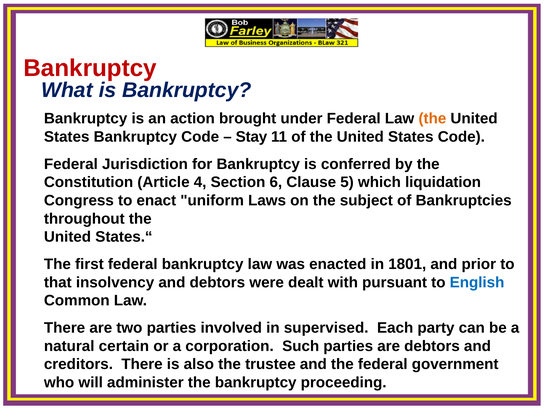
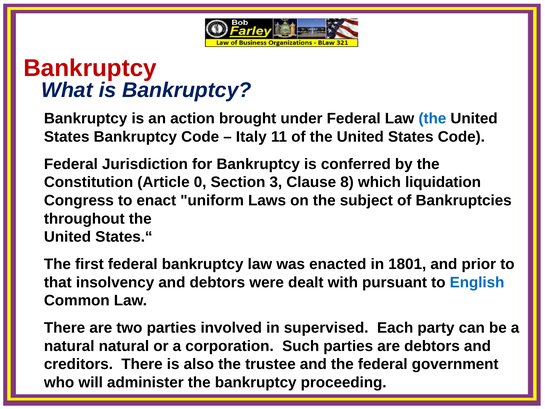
the colour: orange -> blue (432, 119)
Stay: Stay -> Italy (251, 137)
4: 4 -> 0 (200, 182)
6: 6 -> 3 (276, 182)
5: 5 -> 8 (347, 182)
natural certain: certain -> natural (124, 346)
